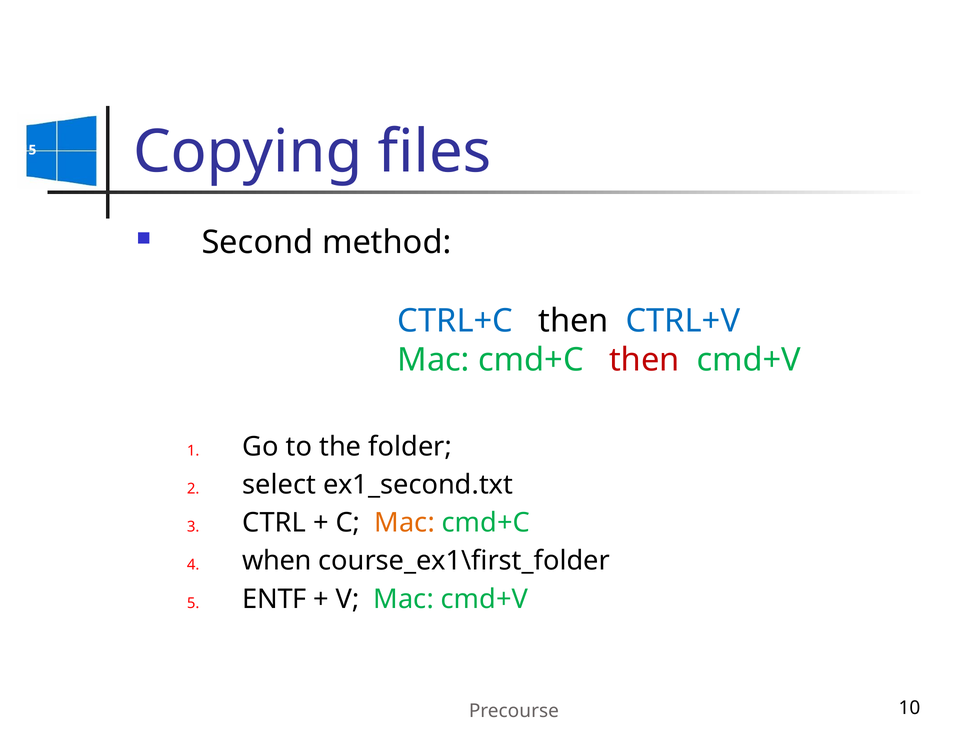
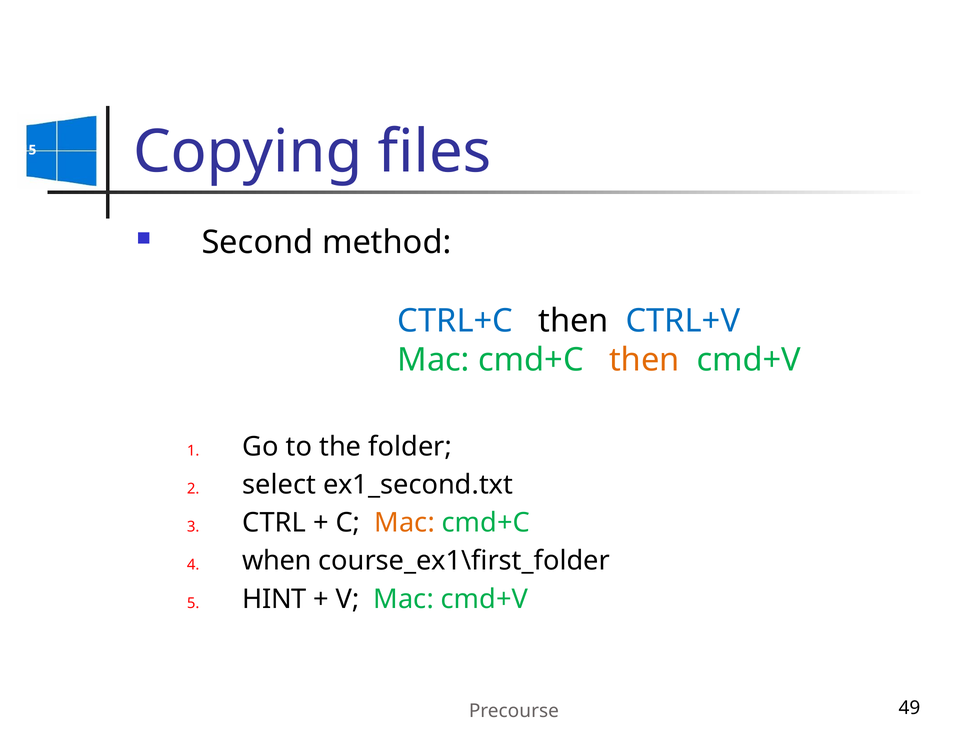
then colour: red -> orange (644, 360)
ENTF: ENTF -> HINT (274, 599)
10: 10 -> 49 (909, 708)
